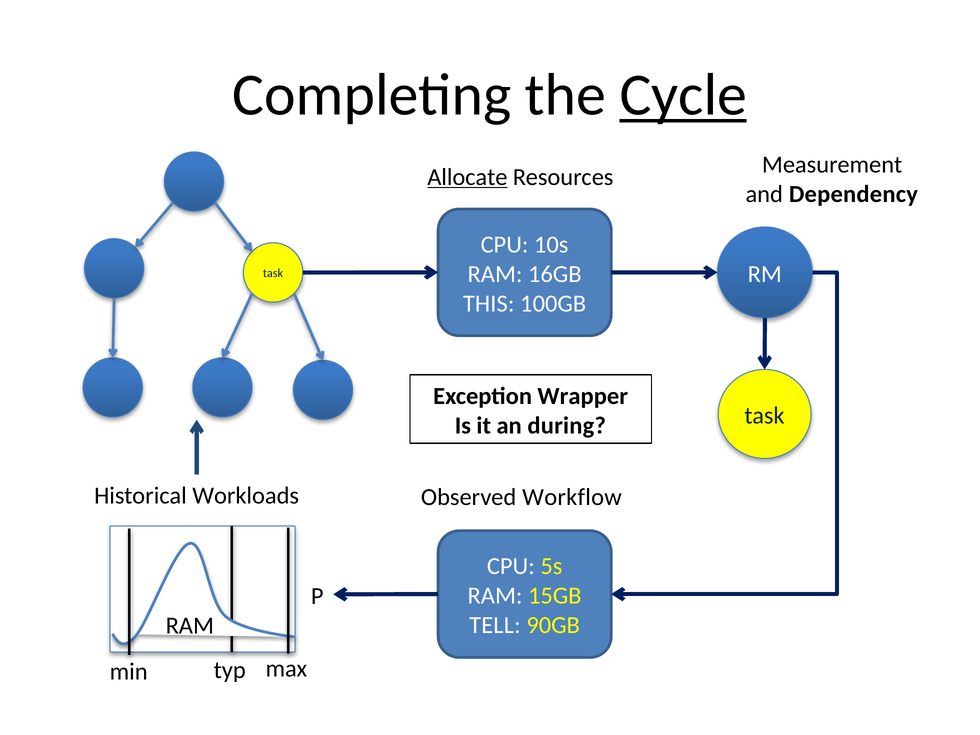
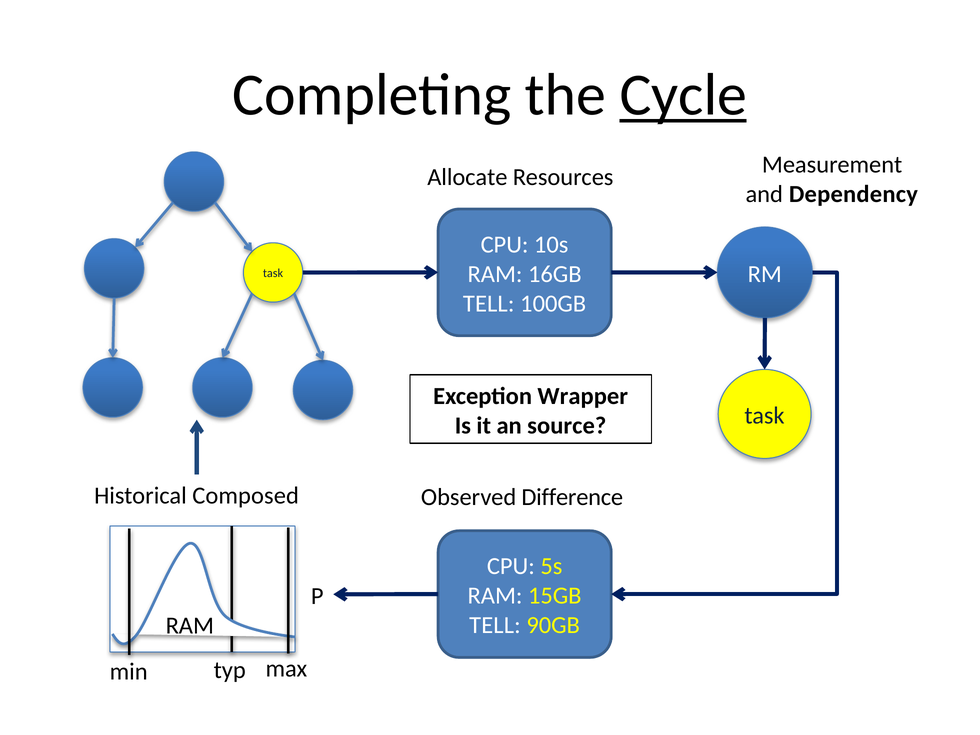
Allocate underline: present -> none (467, 177)
THIS: THIS -> TELL (489, 303)
during: during -> source (567, 426)
Workloads: Workloads -> Composed (246, 496)
Workflow: Workflow -> Difference (572, 497)
